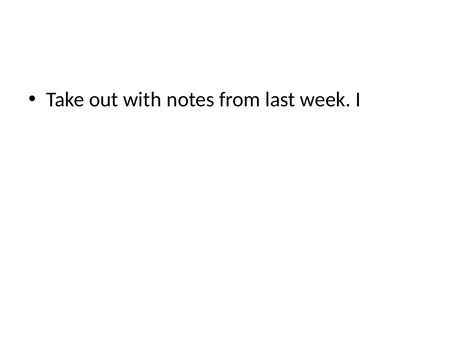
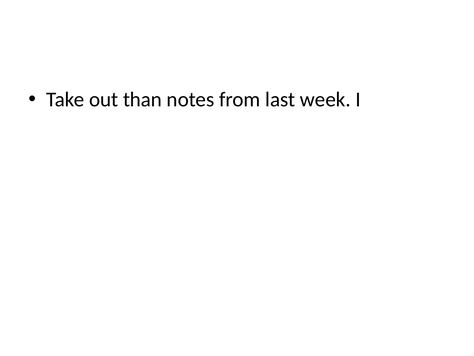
with: with -> than (142, 99)
